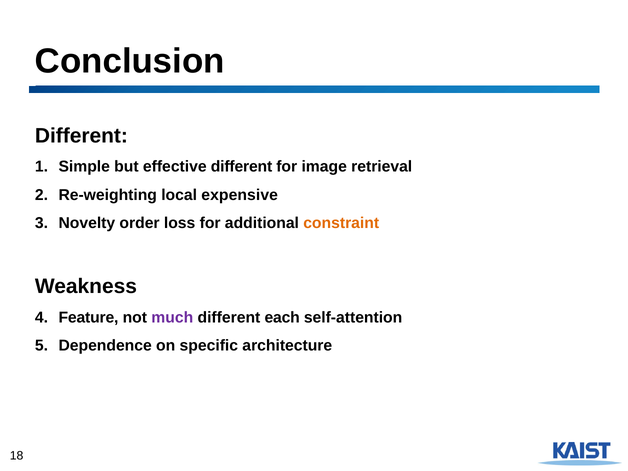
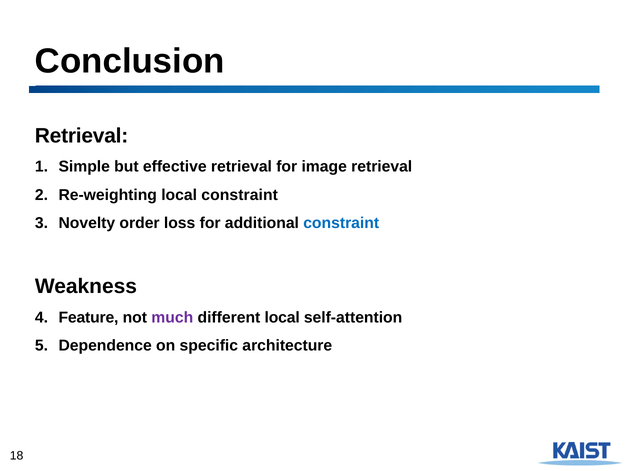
Different: Different -> Retrieval (82, 136)
effective different: different -> retrieval (241, 167)
local expensive: expensive -> constraint (240, 195)
constraint colour: orange -> blue (341, 223)
different each: each -> local (282, 317)
